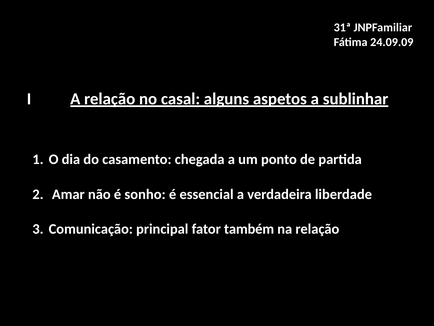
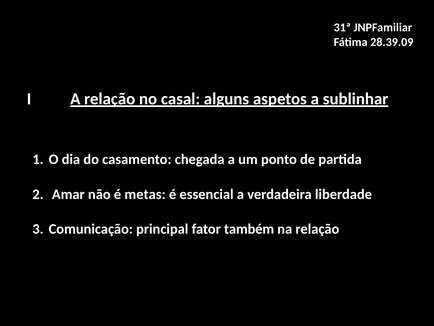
24.09.09: 24.09.09 -> 28.39.09 (392, 42)
sonho: sonho -> metas (145, 194)
